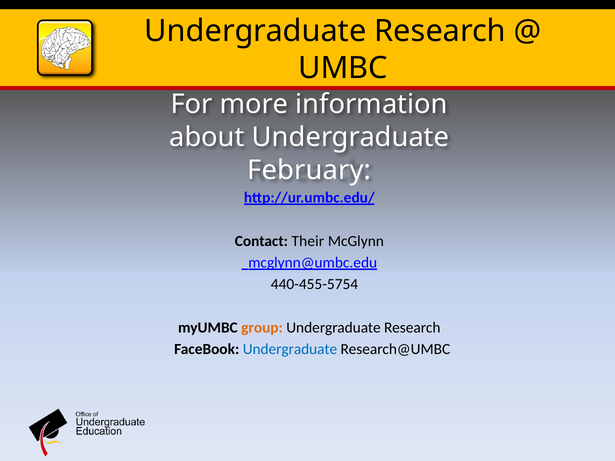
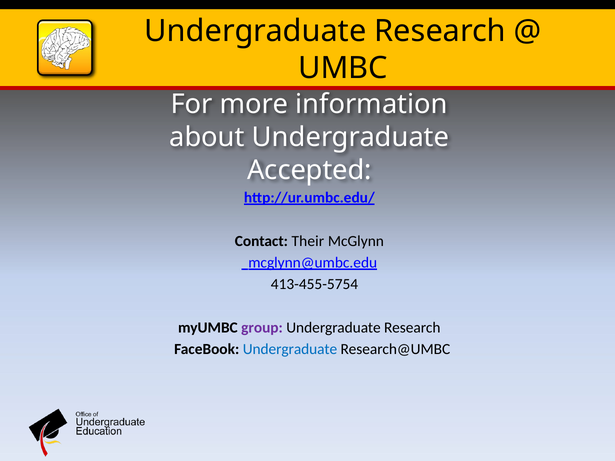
February: February -> Accepted (309, 170)
440-455-5754: 440-455-5754 -> 413-455-5754 (314, 285)
group colour: orange -> purple (262, 328)
